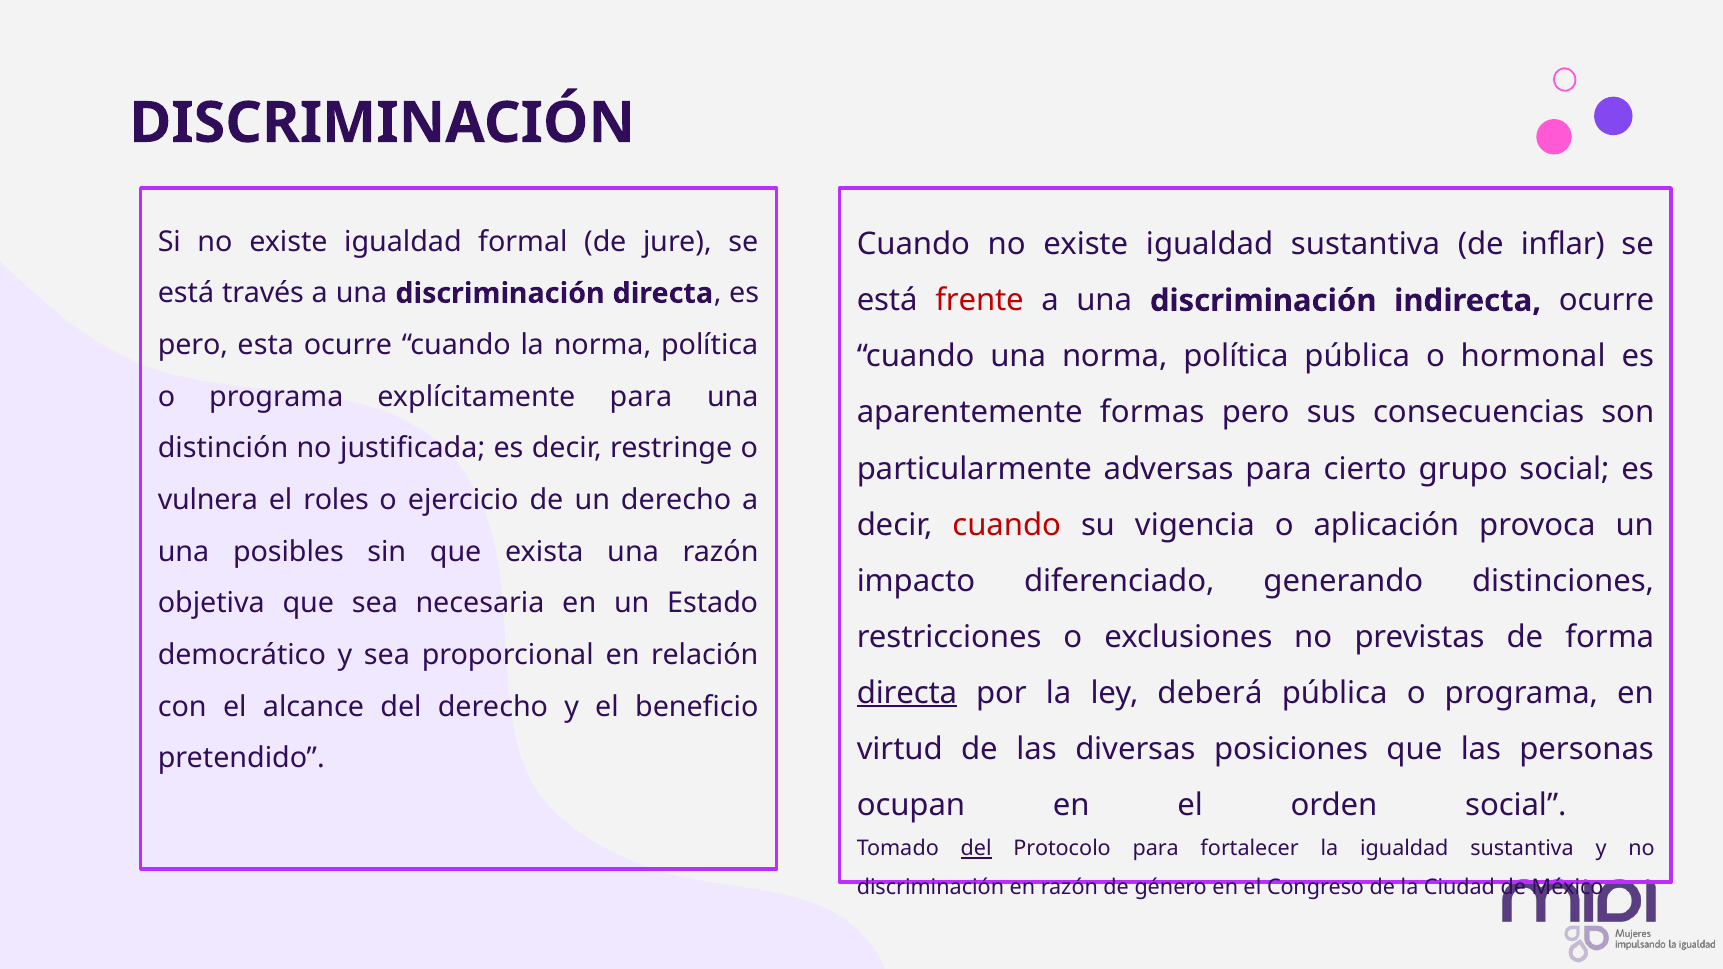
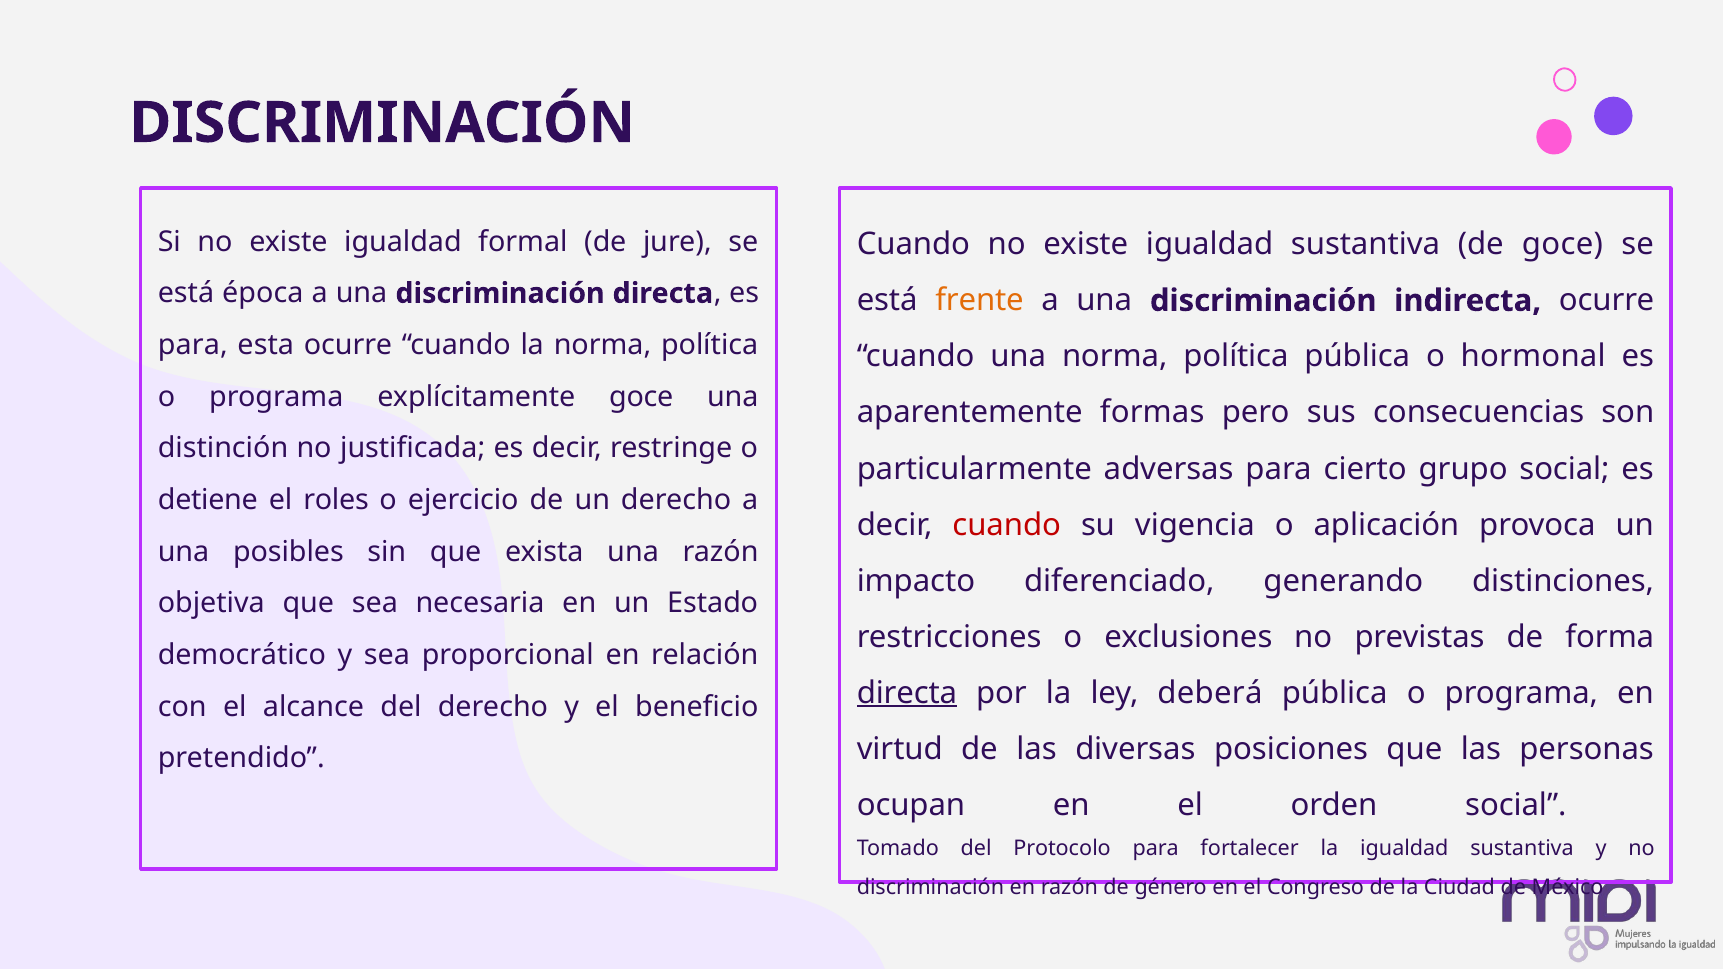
de inflar: inflar -> goce (1563, 245)
través: través -> época (263, 293)
frente colour: red -> orange (980, 301)
pero: pero -> para (193, 345)
explícitamente para: para -> goce (641, 397)
vulnera: vulnera -> detiene (208, 500)
del underline: present -> none (976, 849)
